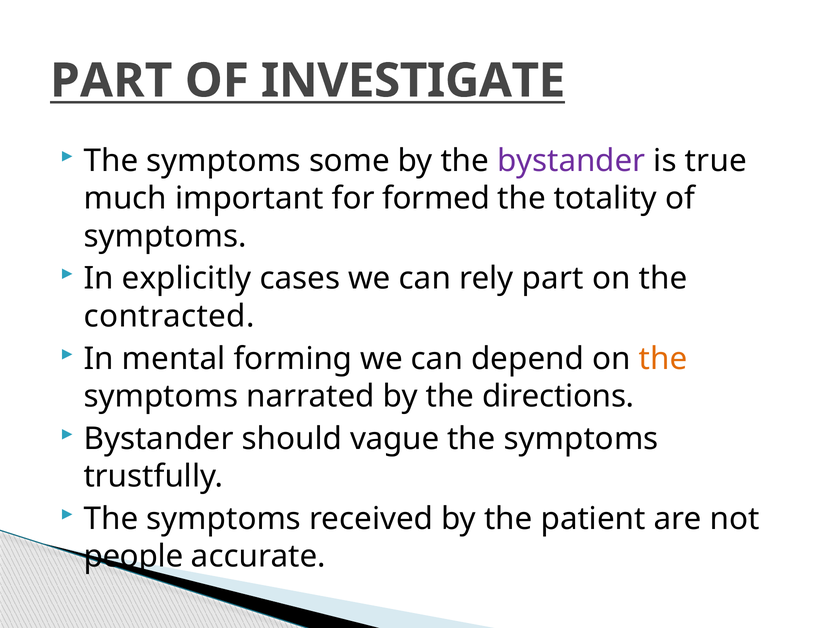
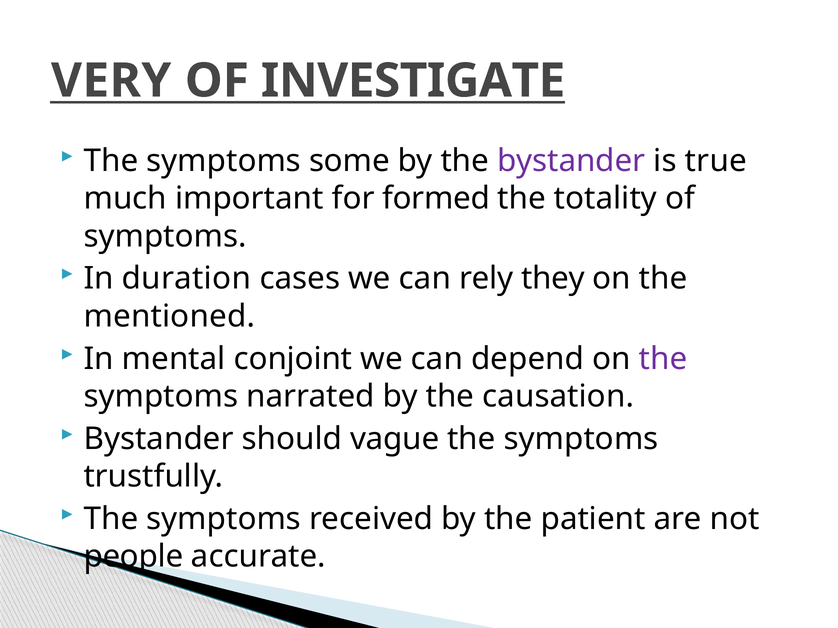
PART: PART -> VERY (111, 81)
explicitly: explicitly -> duration (186, 279)
rely part: part -> they (553, 279)
contracted: contracted -> mentioned (169, 317)
forming: forming -> conjoint (293, 359)
the colour: orange -> purple (663, 359)
directions: directions -> causation (558, 397)
